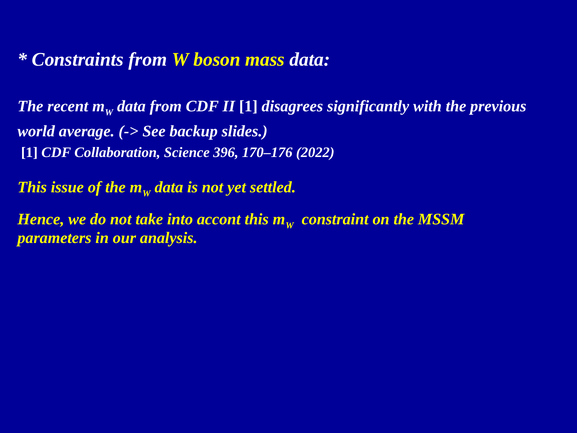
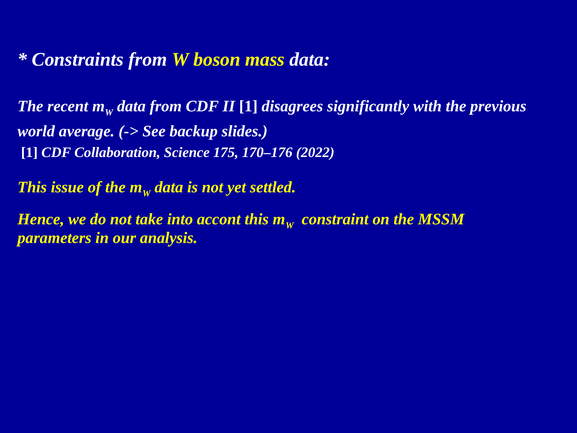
396: 396 -> 175 (226, 152)
